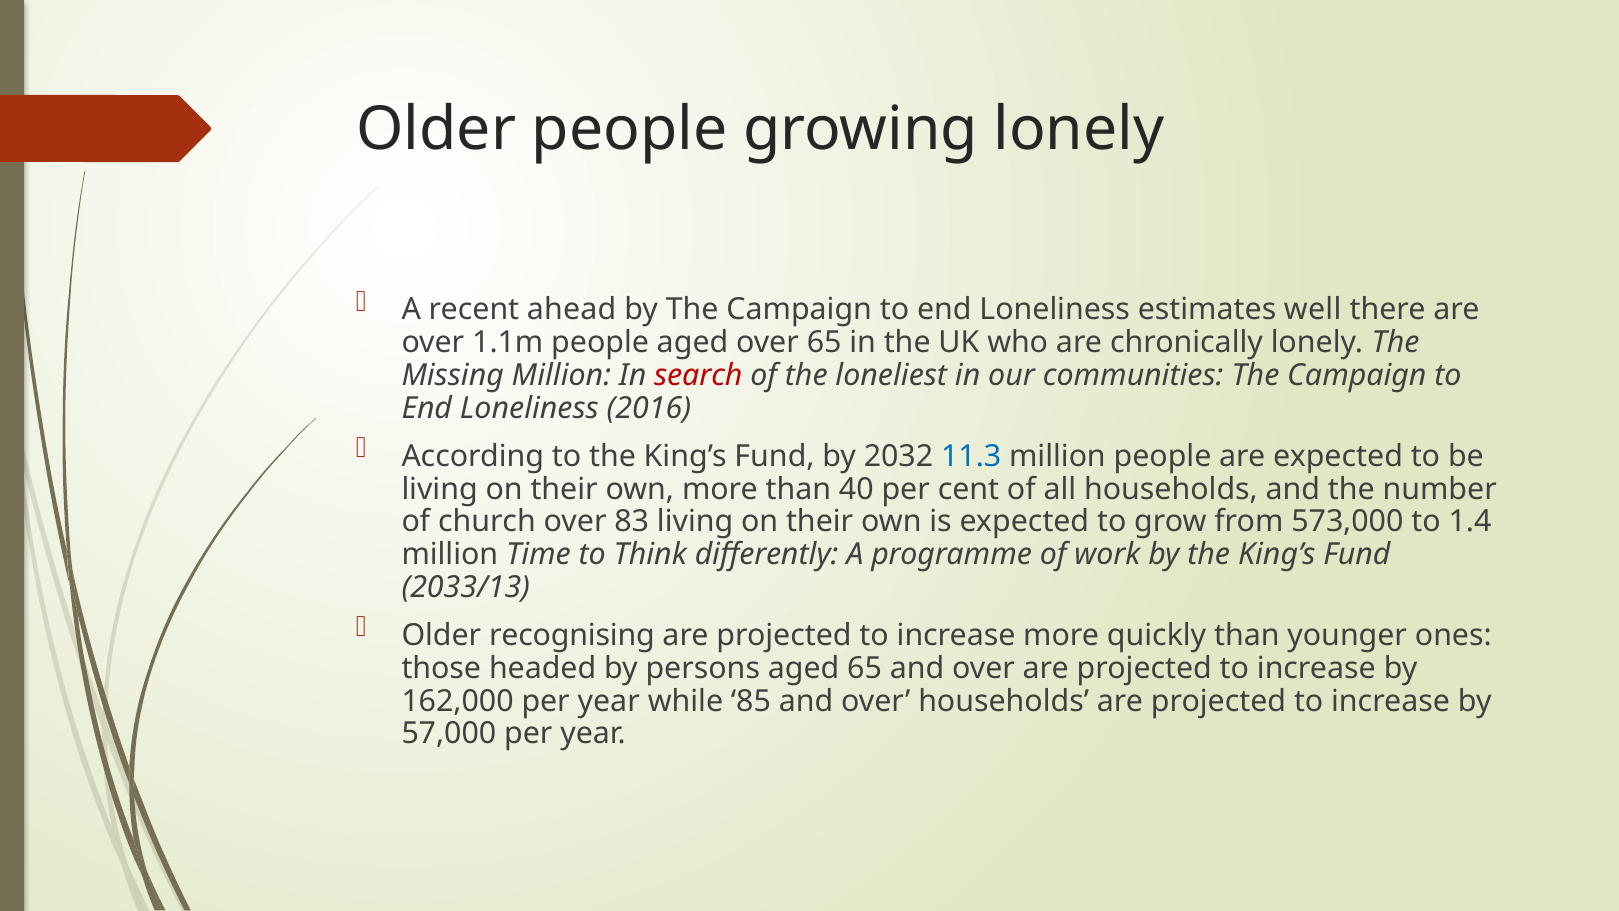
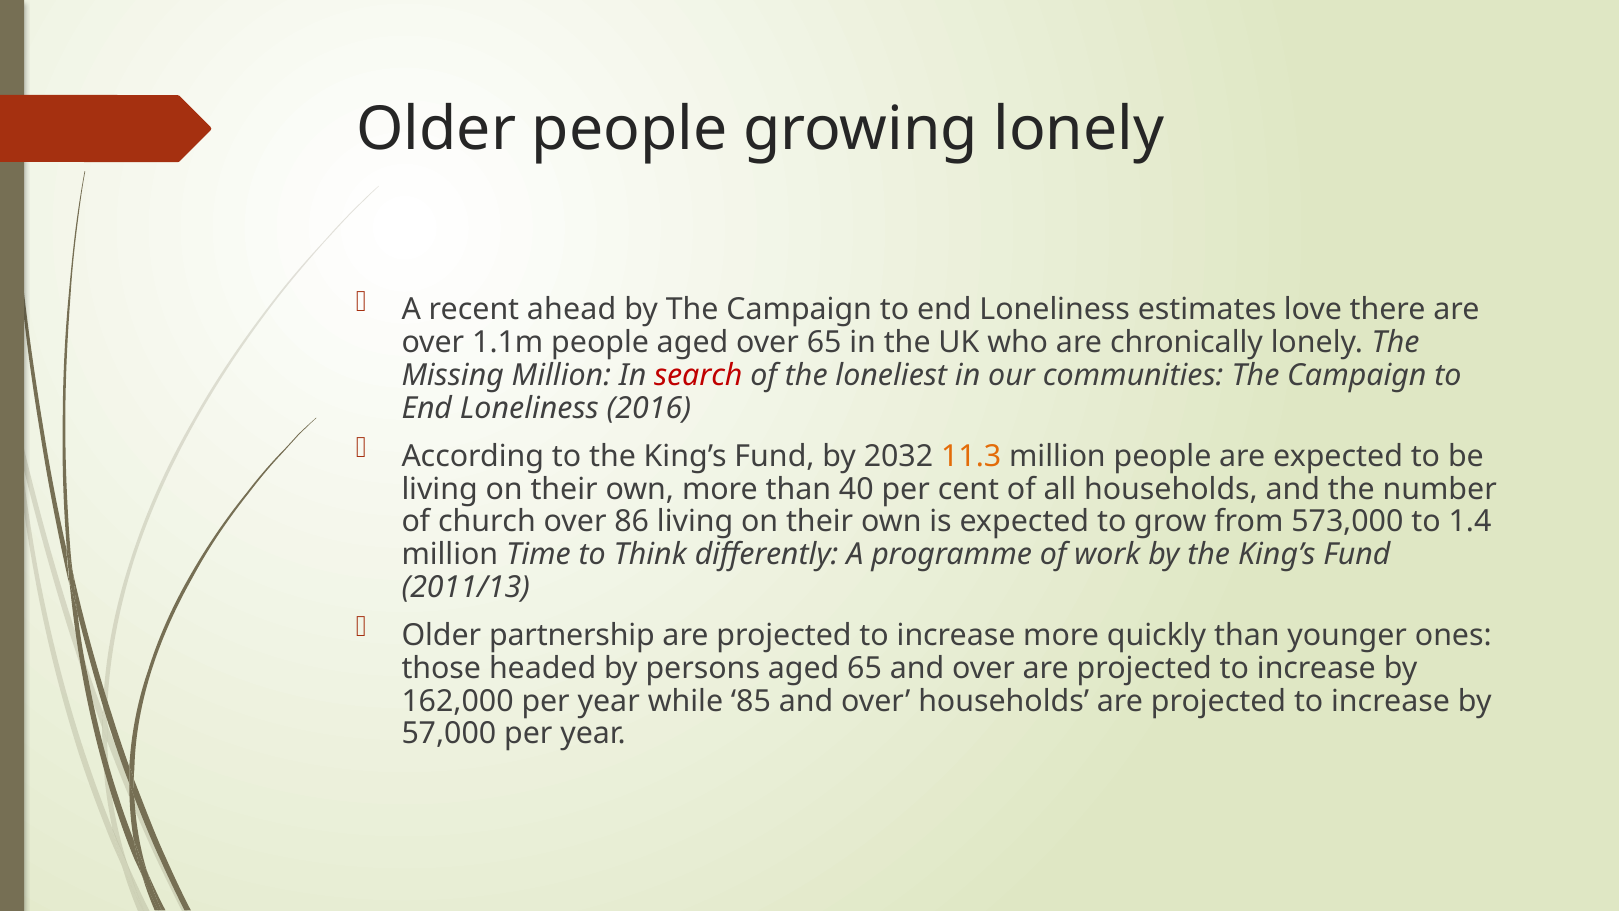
well: well -> love (1313, 310)
11.3 colour: blue -> orange (971, 456)
83: 83 -> 86 (632, 522)
2033/13: 2033/13 -> 2011/13 (466, 587)
recognising: recognising -> partnership (572, 635)
